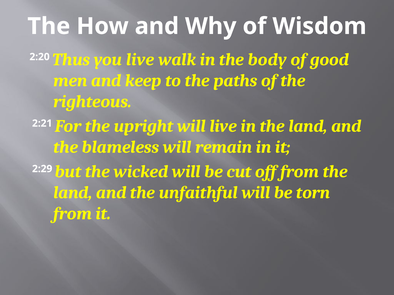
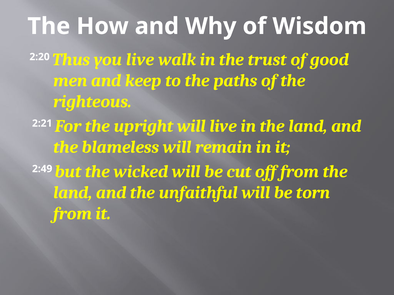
body: body -> trust (267, 60)
2:29: 2:29 -> 2:49 (42, 169)
